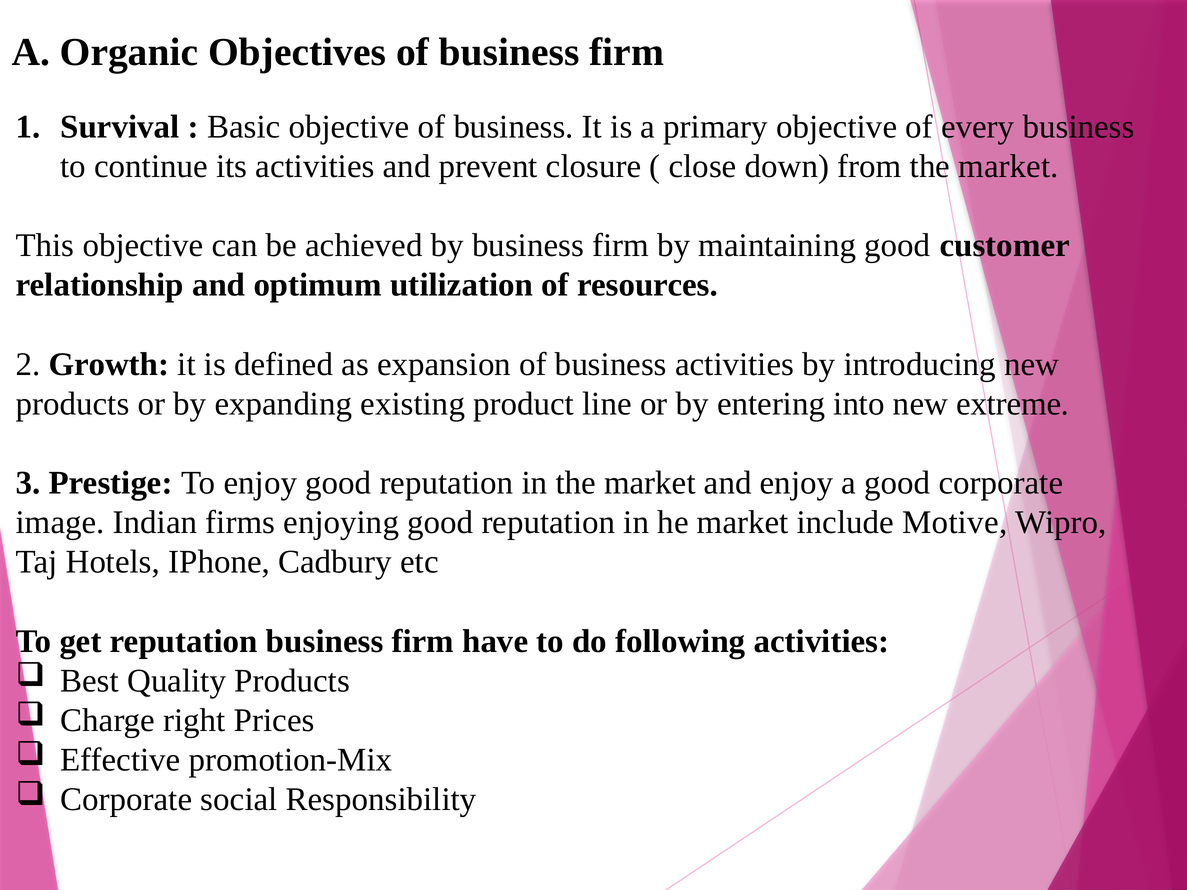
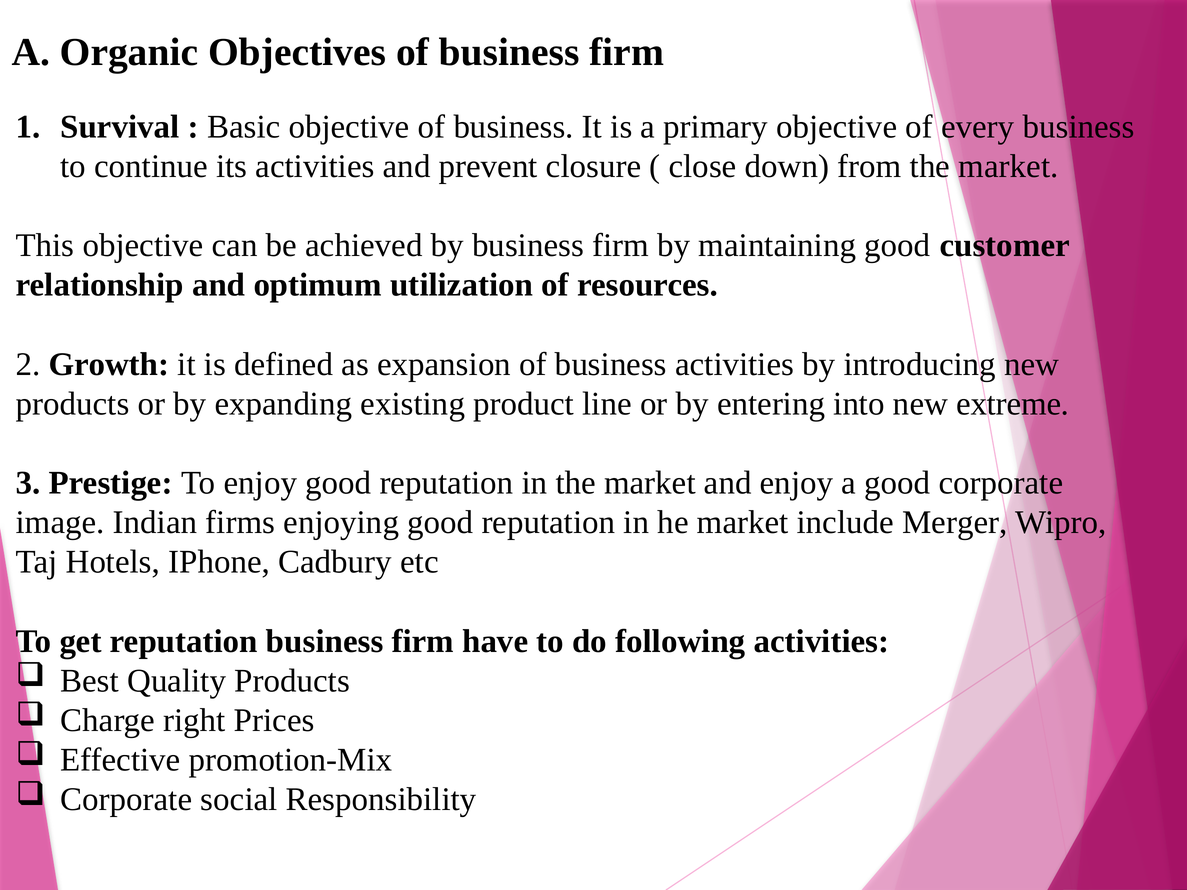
Motive: Motive -> Merger (955, 523)
